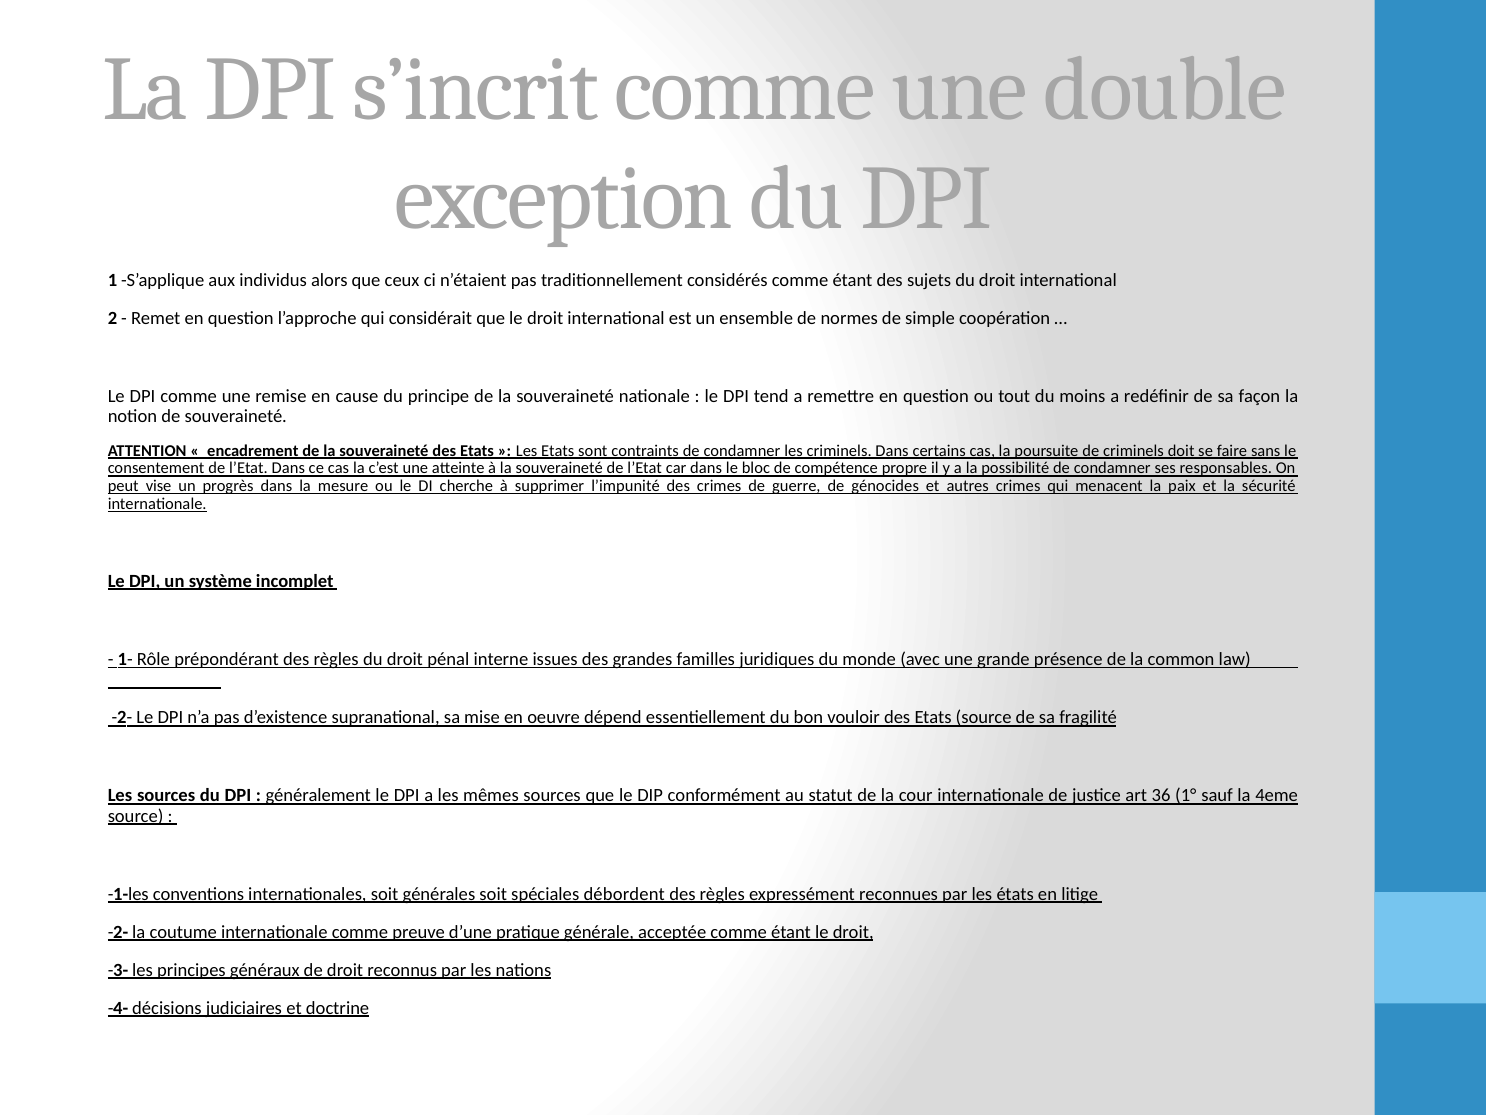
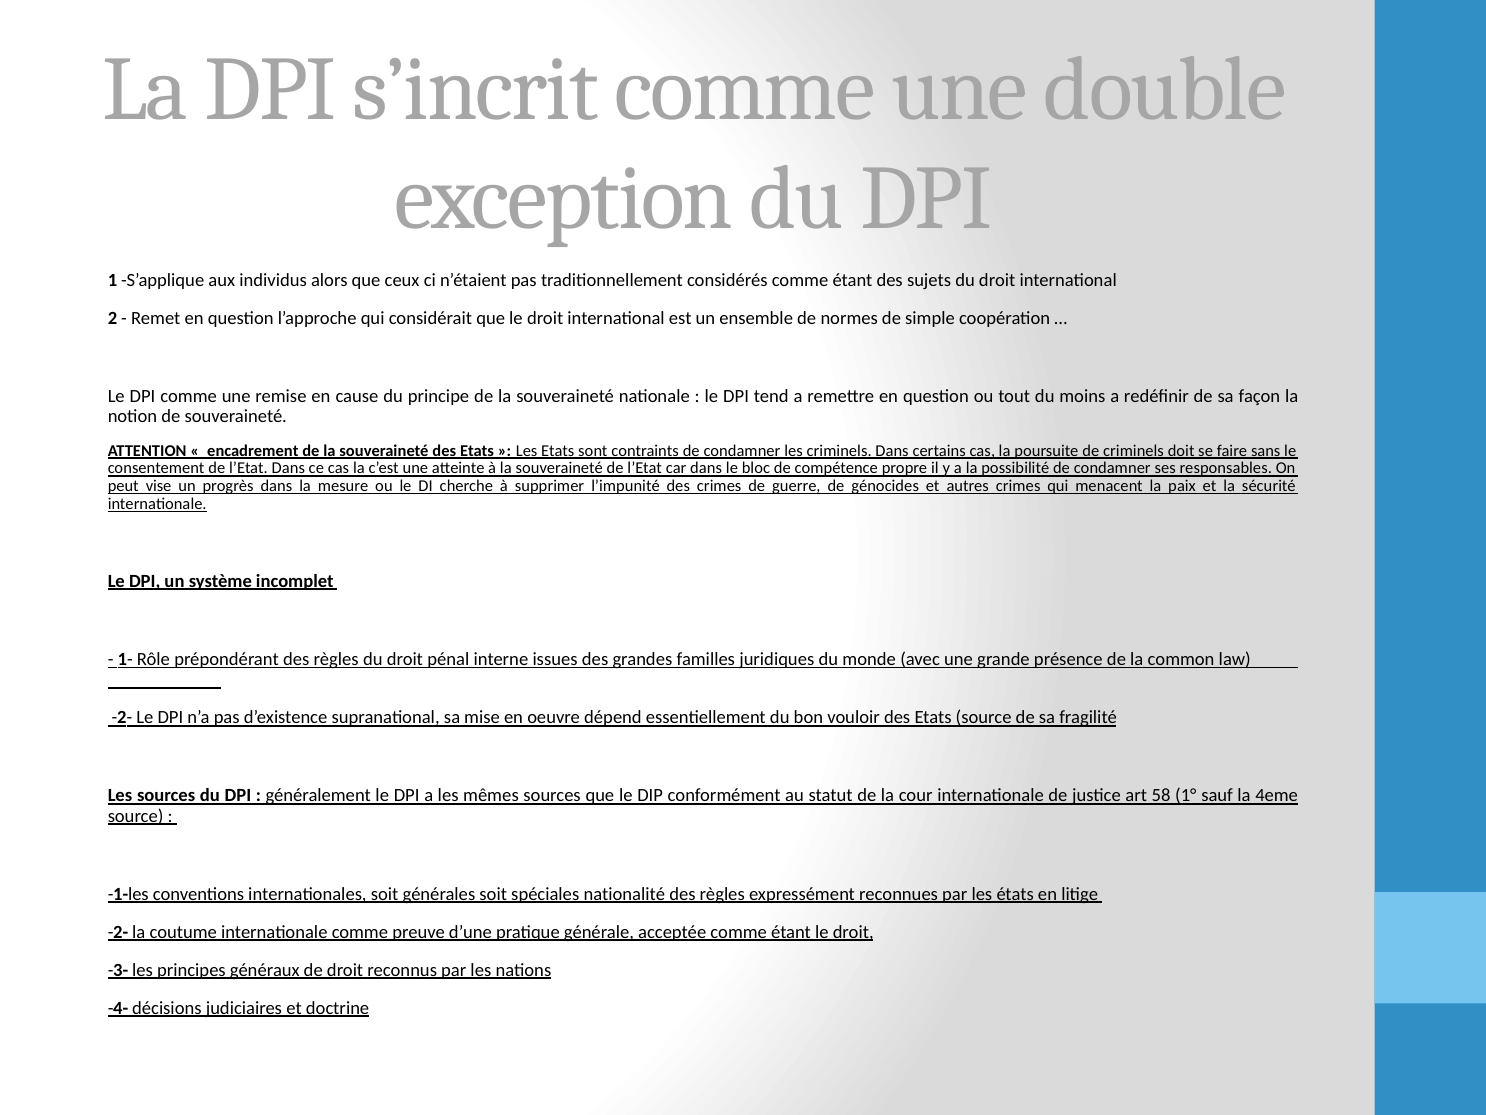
36: 36 -> 58 (1161, 795)
débordent: débordent -> nationalité (624, 894)
